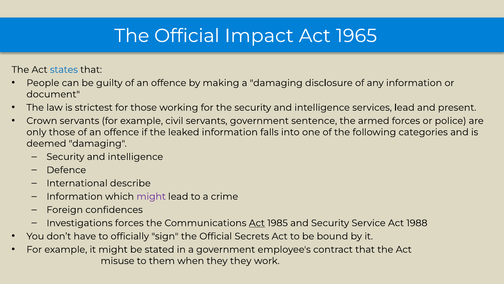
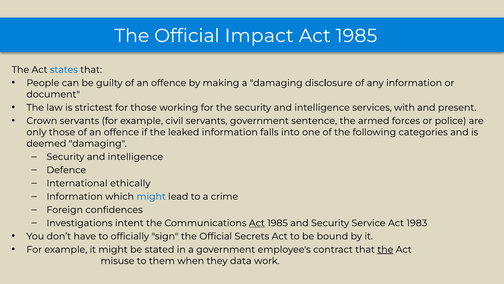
1965: 1965 -> 1985 (356, 36)
services lead: lead -> with (404, 107)
describe: describe -> ethically (130, 183)
might colour: purple -> blue (151, 196)
Investigations forces: forces -> intent (129, 223)
1988: 1988 -> 1983 (417, 223)
the underline: none -> present (385, 249)
they they: they -> data (241, 260)
